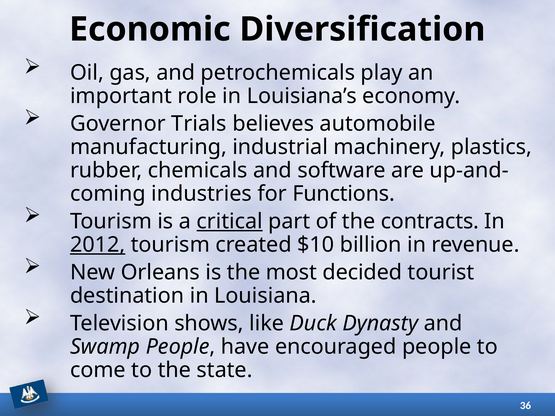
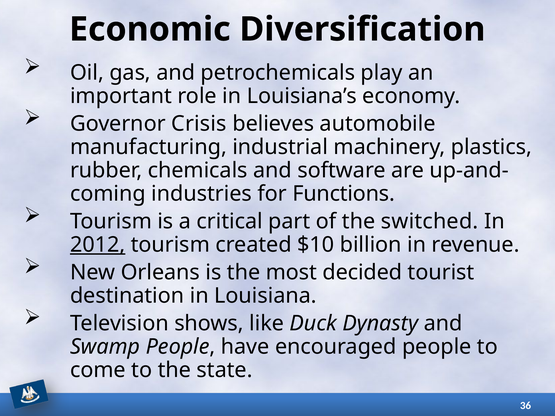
Trials: Trials -> Crisis (199, 124)
critical underline: present -> none (230, 221)
contracts: contracts -> switched (430, 221)
